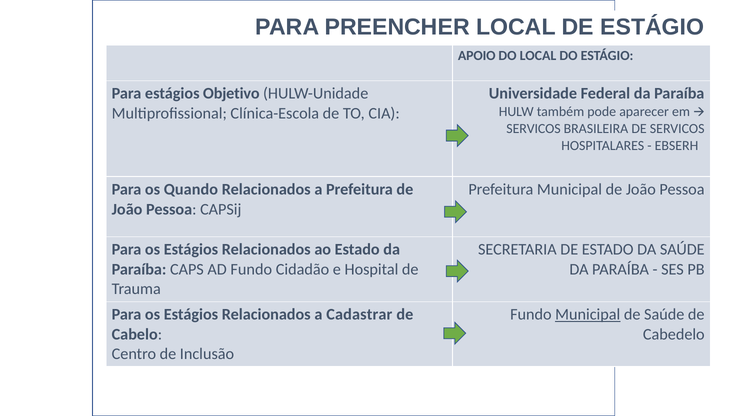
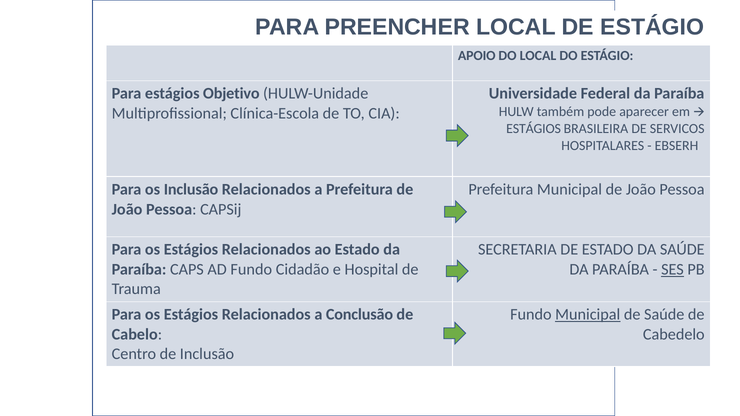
SERVICOS: SERVICOS -> ESTÁGIOS (534, 129)
os Quando: Quando -> Inclusão (191, 190)
SES underline: none -> present (672, 270)
Cadastrar: Cadastrar -> Conclusão (359, 315)
